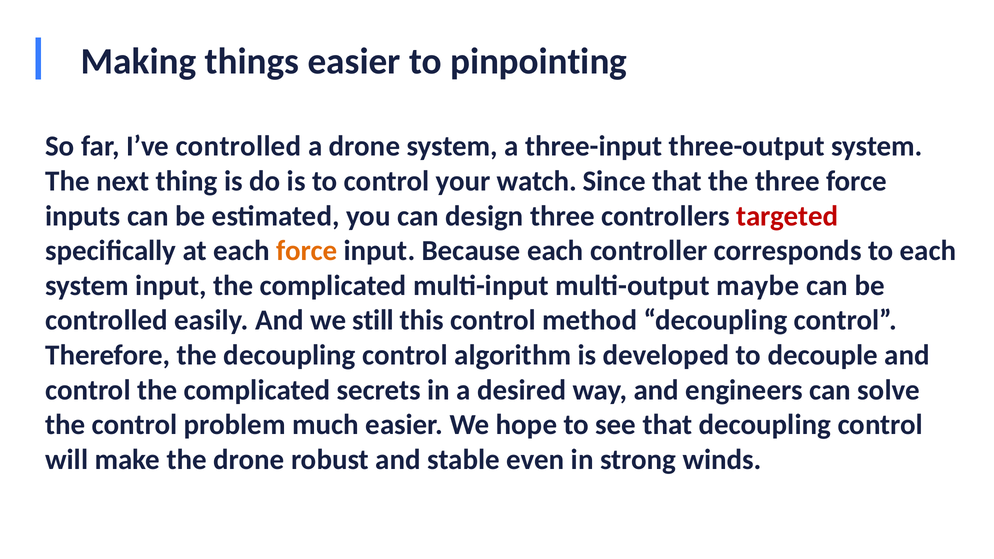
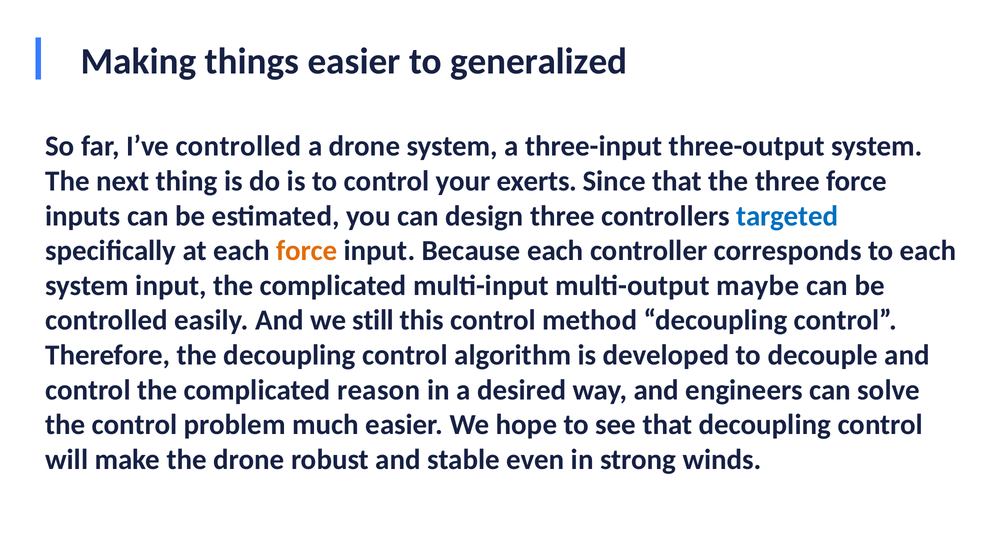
pinpointing: pinpointing -> generalized (539, 61)
watch: watch -> exerts (537, 181)
targeted colour: red -> blue (787, 216)
secrets: secrets -> reason (379, 390)
